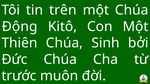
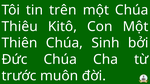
Động: Động -> Thiêu (20, 27)
